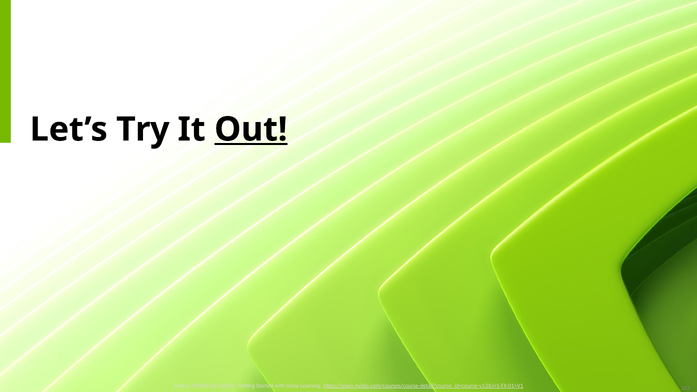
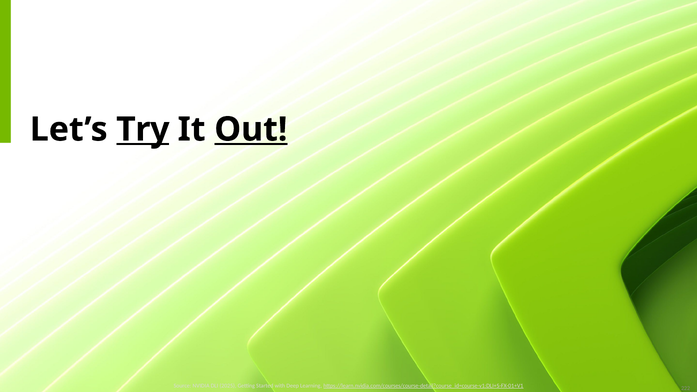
Try underline: none -> present (143, 129)
